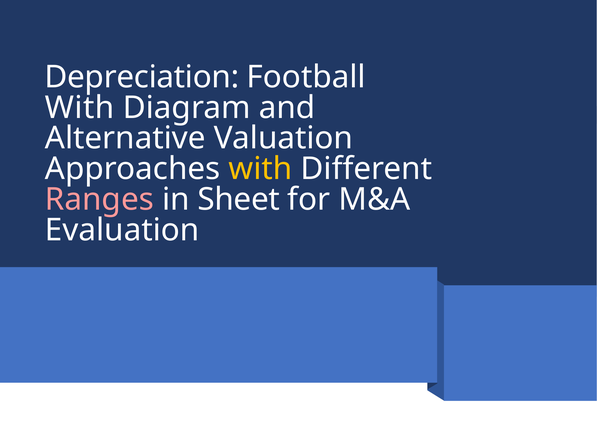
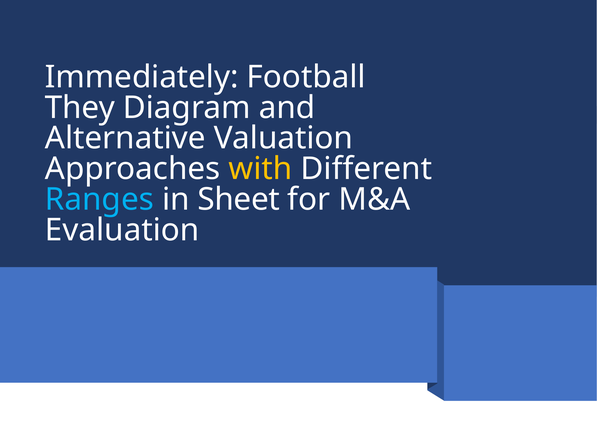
Depreciation: Depreciation -> Immediately (142, 77)
With: With -> They (80, 108)
Ranges colour: pink -> light blue (99, 200)
